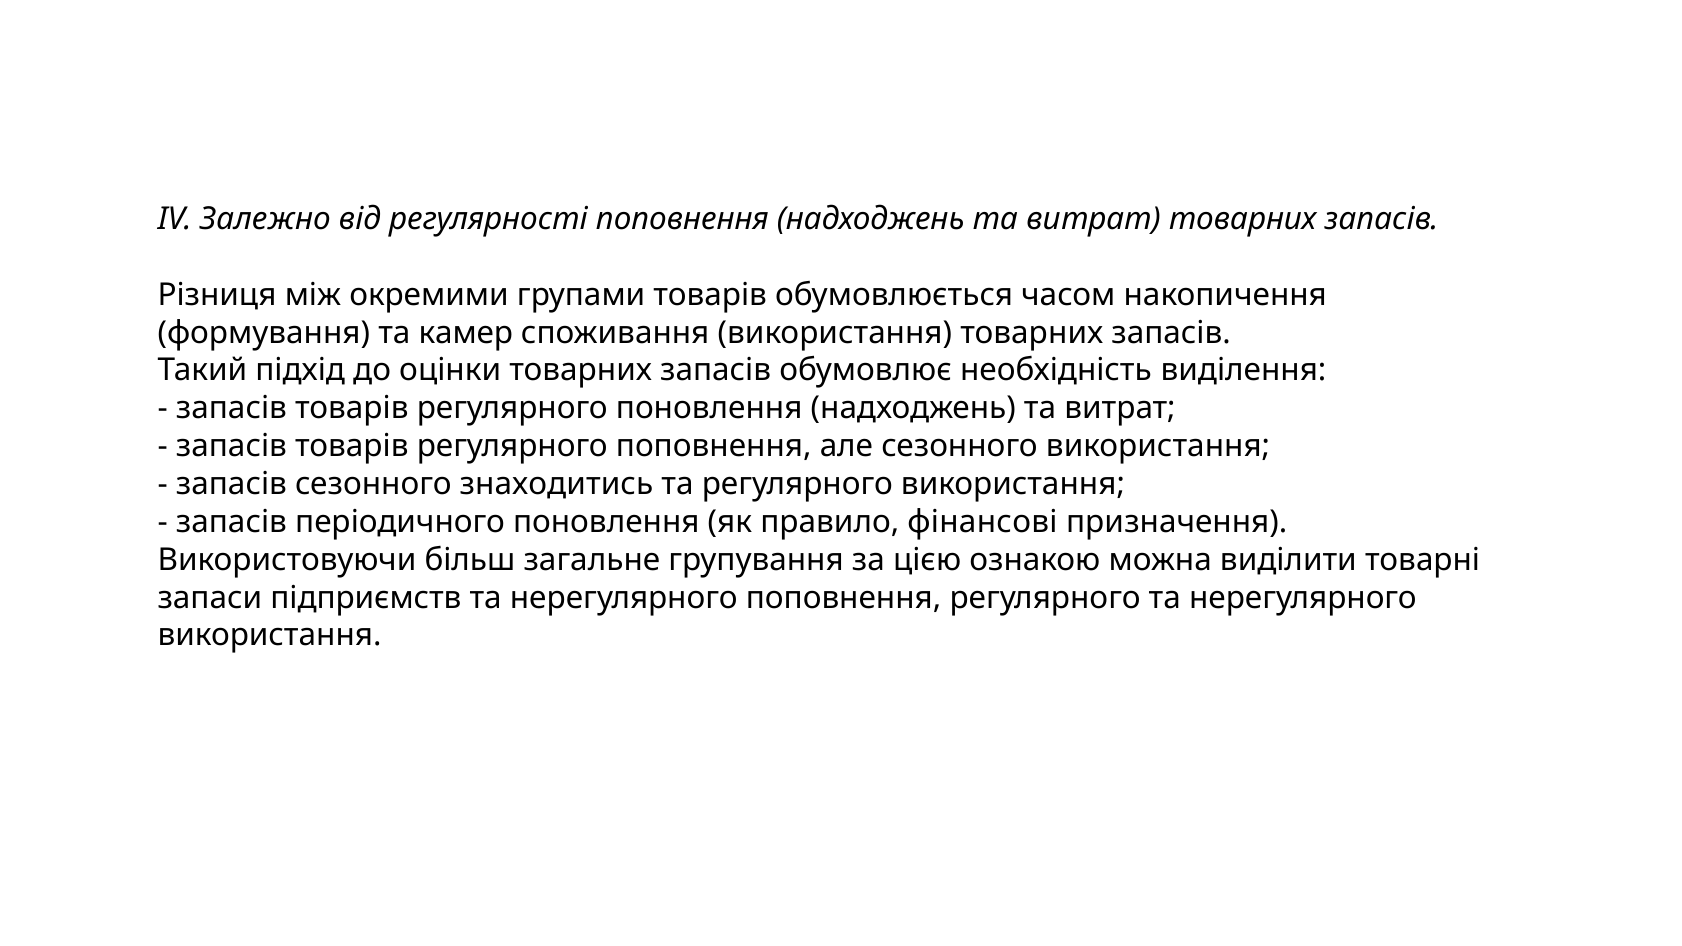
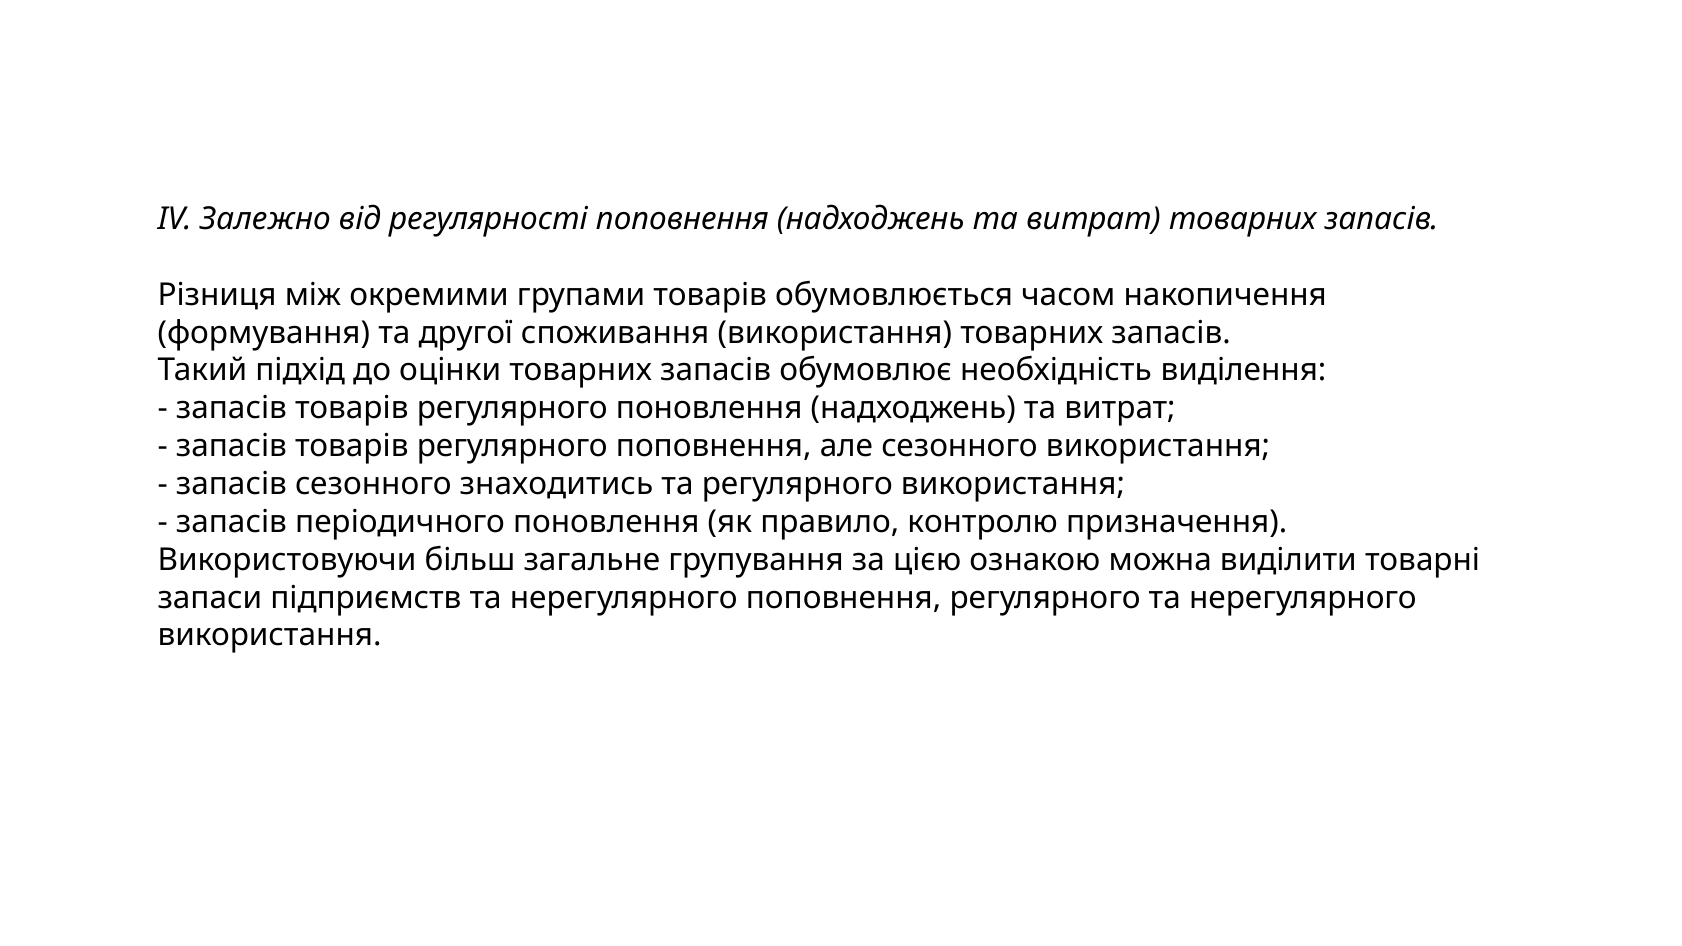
камер: камер -> другої (466, 333)
фінансові: фінансові -> контролю (983, 522)
